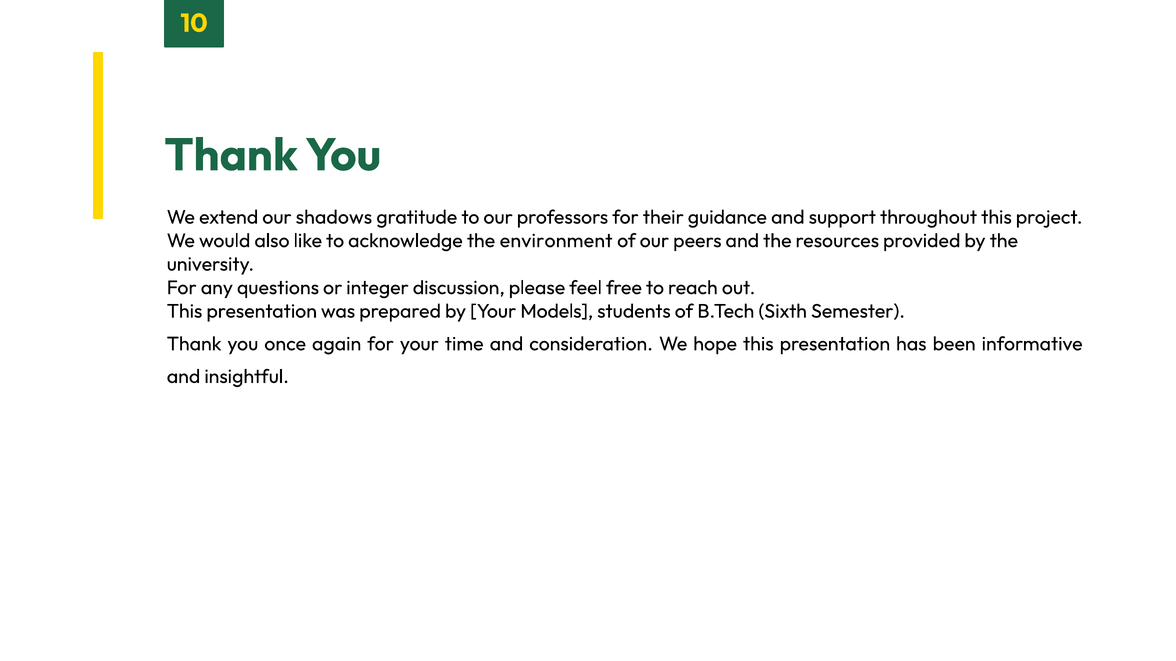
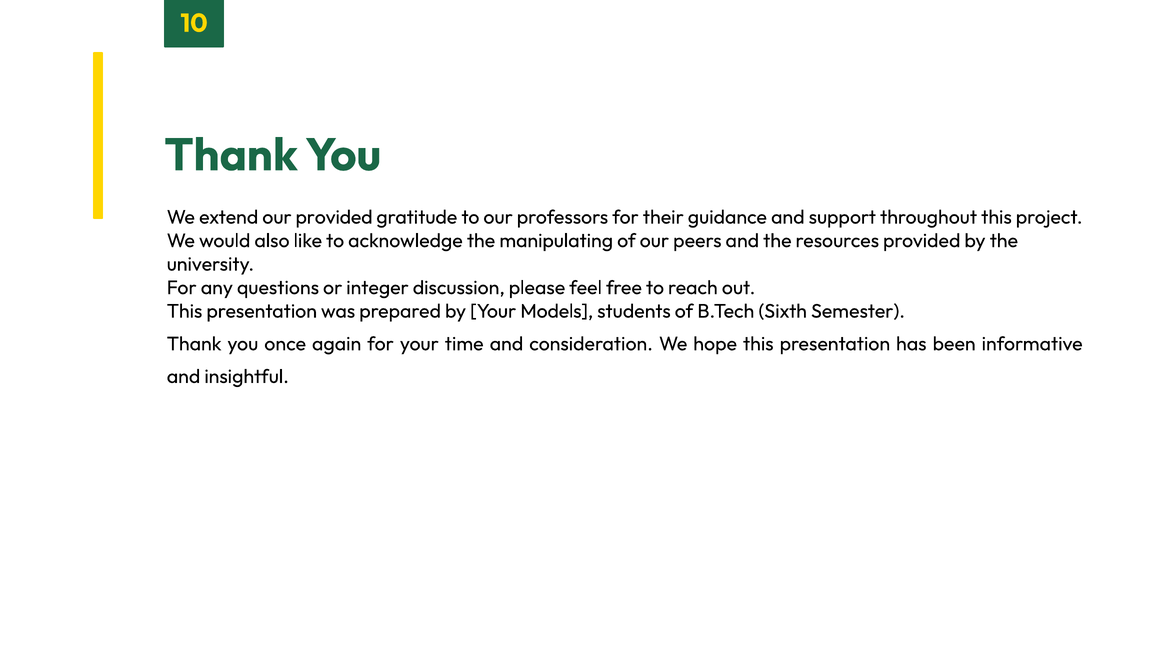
our shadows: shadows -> provided (334, 217)
environment: environment -> manipulating (556, 241)
